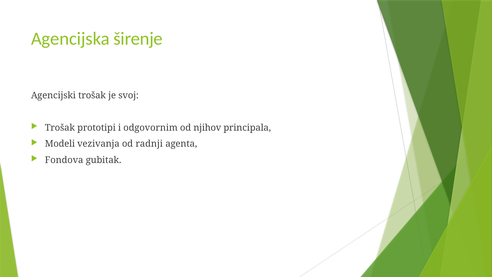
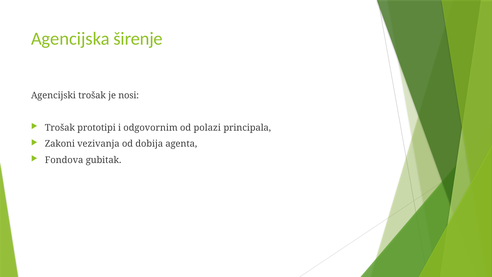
svoj: svoj -> nosi (129, 95)
njihov: njihov -> polazi (207, 128)
Modeli: Modeli -> Zakoni (60, 144)
radnji: radnji -> dobija (149, 144)
